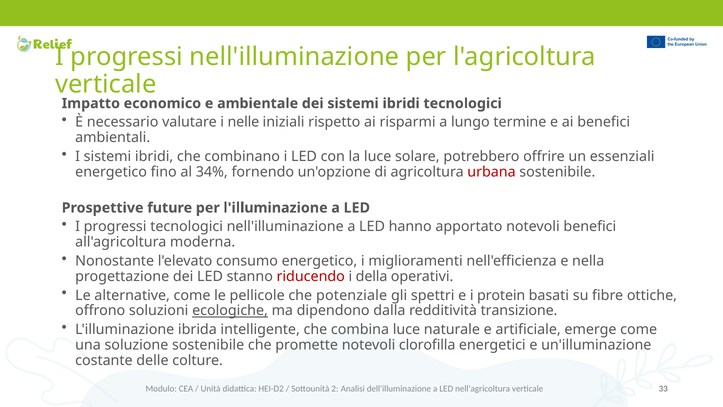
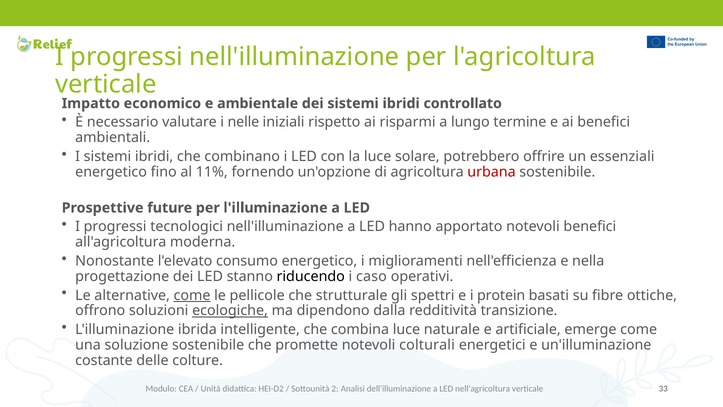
ibridi tecnologici: tecnologici -> controllato (463, 103)
34%: 34% -> 11% (212, 172)
riducendo colour: red -> black (311, 276)
della: della -> caso (371, 276)
come underline: none -> present (192, 295)
potenziale: potenziale -> strutturale (352, 295)
clorofilla: clorofilla -> colturali (427, 345)
